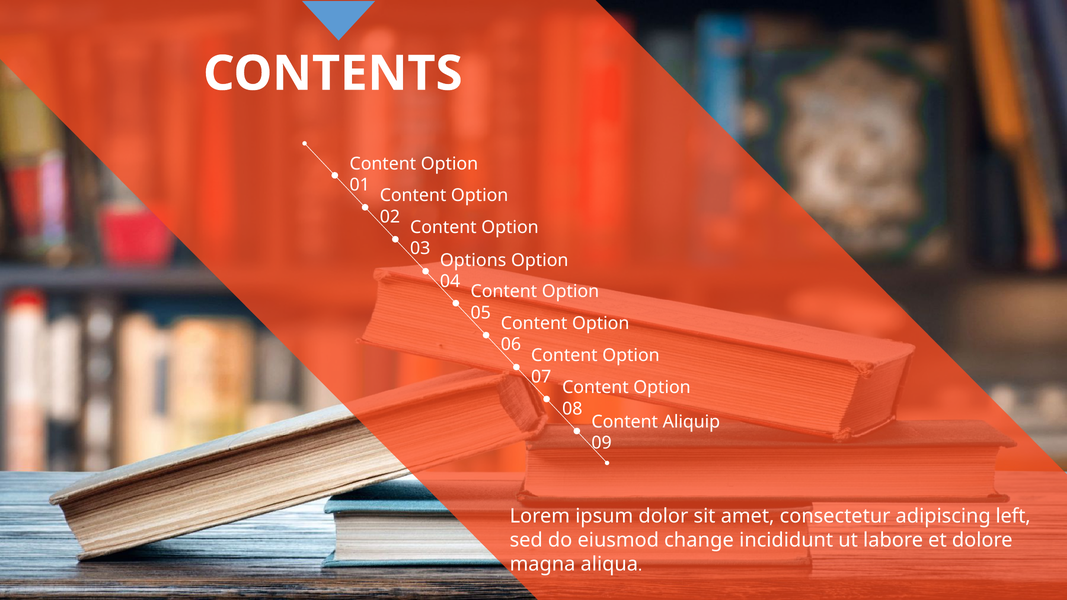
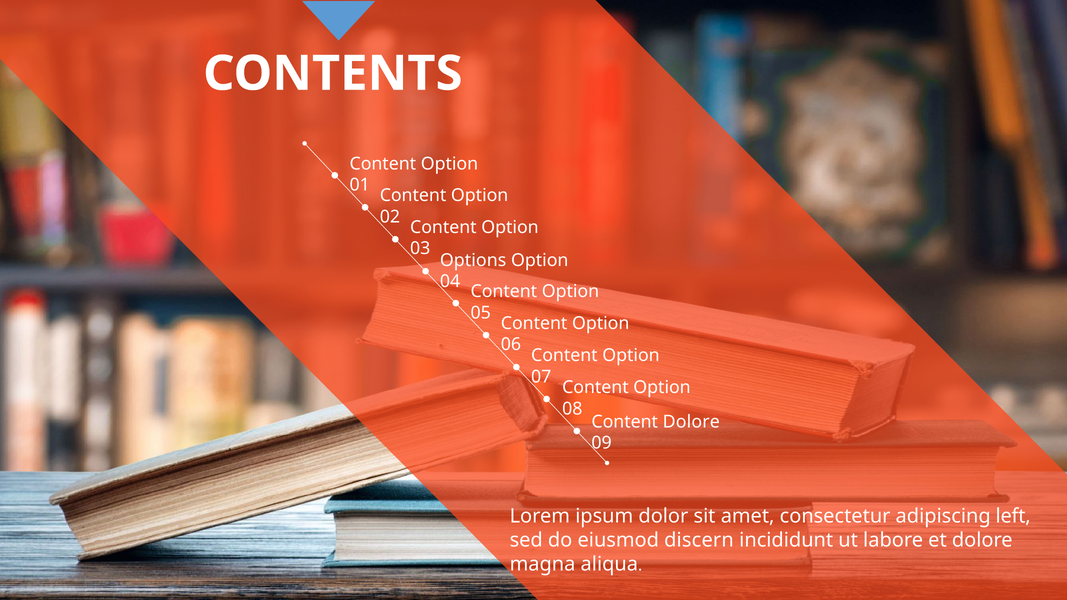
Content Aliquip: Aliquip -> Dolore (691, 422)
change: change -> discern (699, 540)
